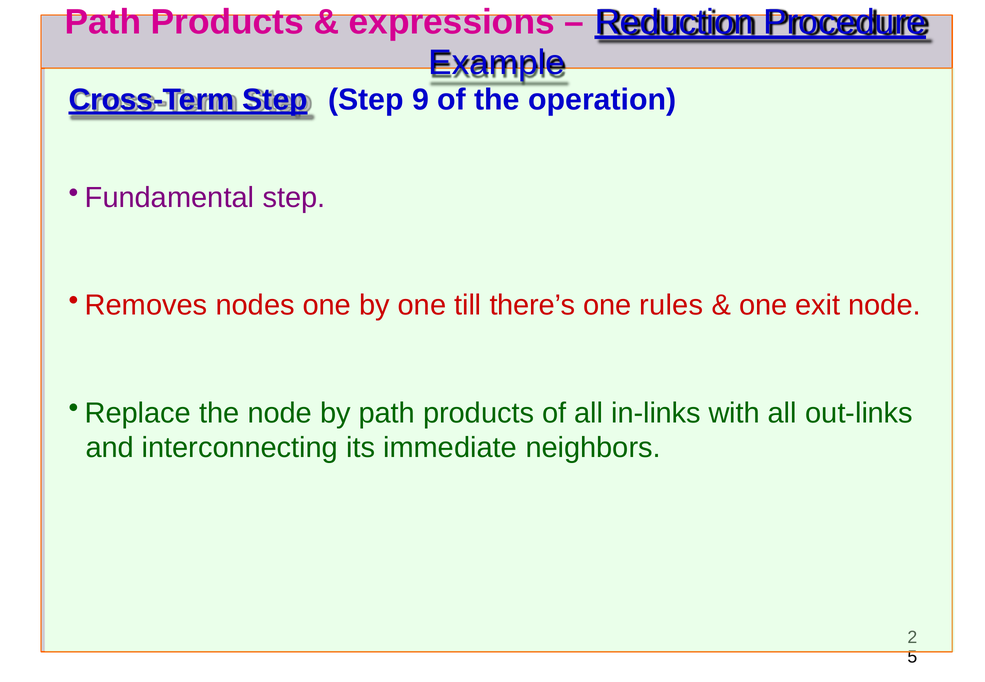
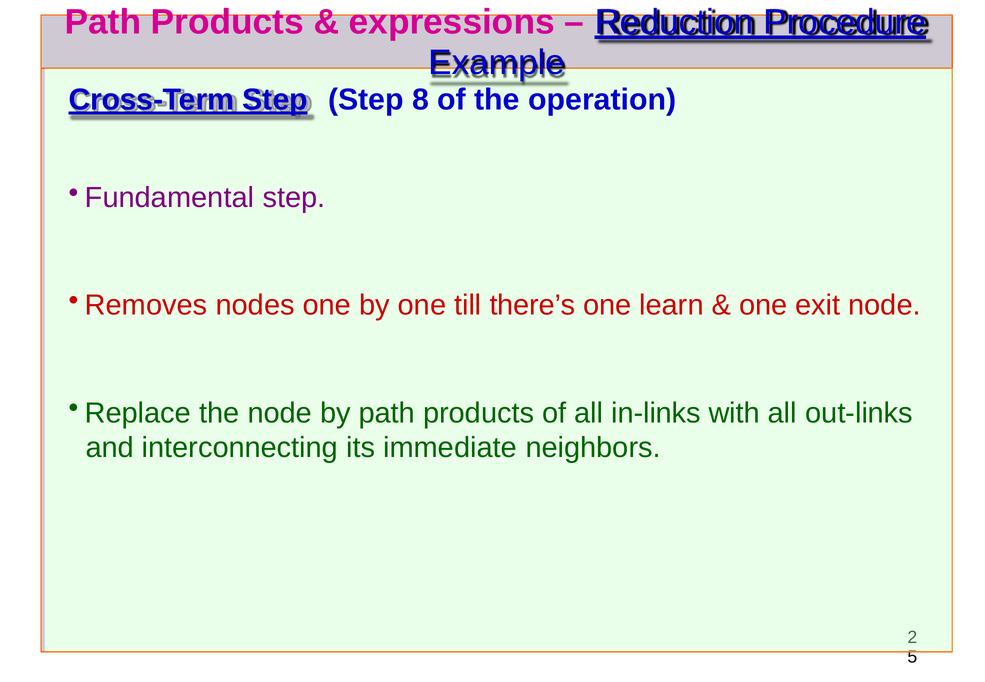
9: 9 -> 8 (421, 100)
rules: rules -> learn (672, 305)
